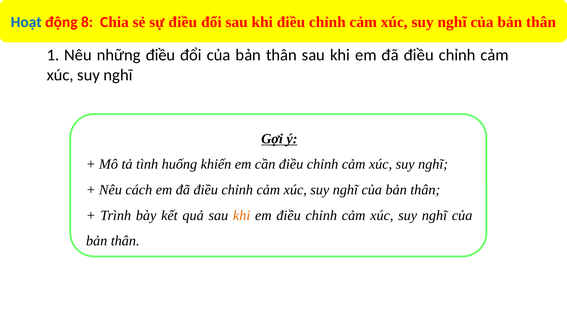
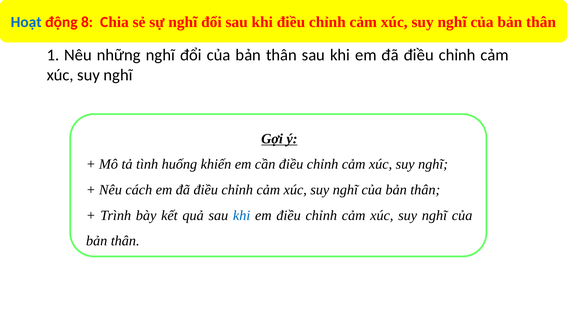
sự điều: điều -> nghĩ (183, 22)
những điều: điều -> nghĩ (160, 55)
khi colour: orange -> blue (242, 215)
